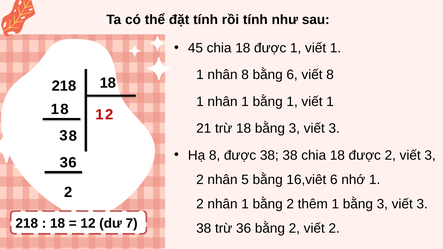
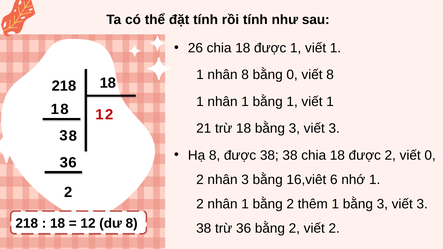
45: 45 -> 26 (195, 48)
bằng 6: 6 -> 0 (292, 75)
2 viết 3: 3 -> 0 (430, 155)
nhân 5: 5 -> 3 (245, 180)
dư 7: 7 -> 8 (132, 224)
